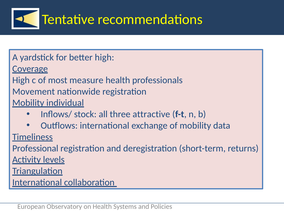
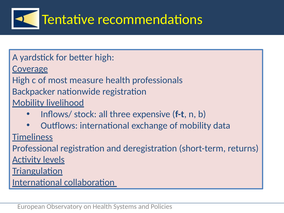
Movement: Movement -> Backpacker (34, 92)
individual: individual -> livelihood (65, 103)
attractive: attractive -> expensive (151, 114)
